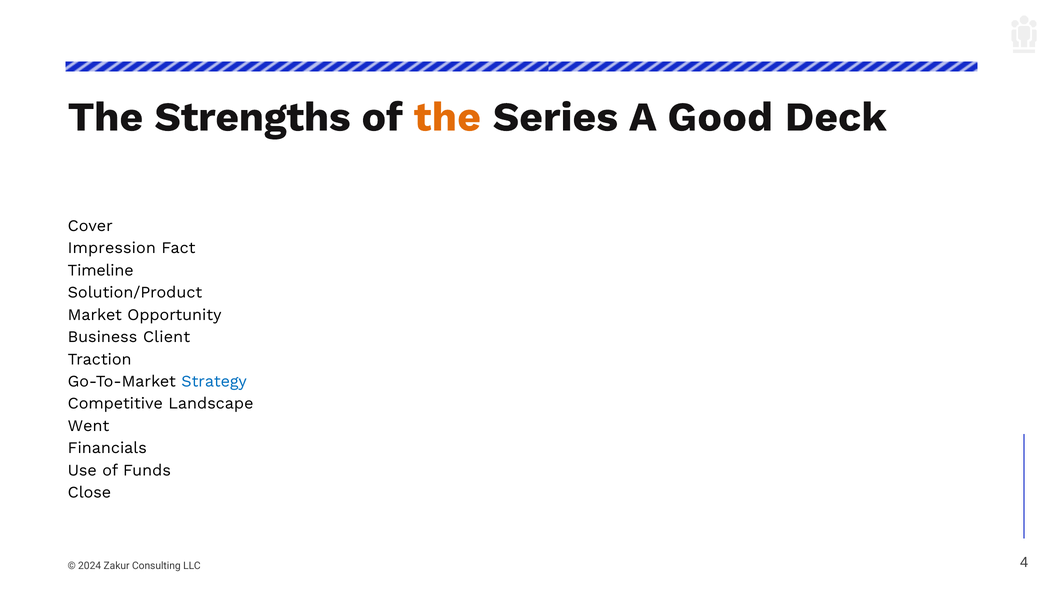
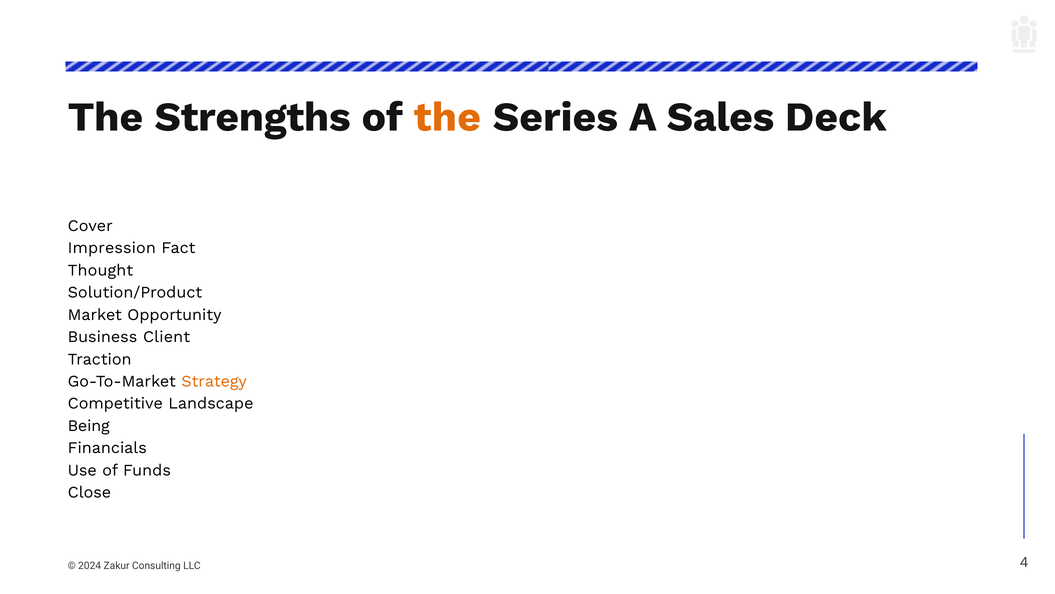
Good: Good -> Sales (721, 117)
Timeline: Timeline -> Thought (100, 270)
Strategy colour: blue -> orange (214, 381)
Went: Went -> Being (89, 426)
